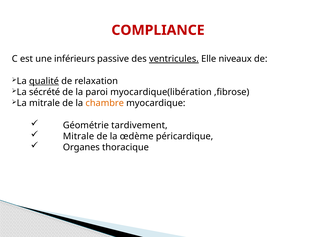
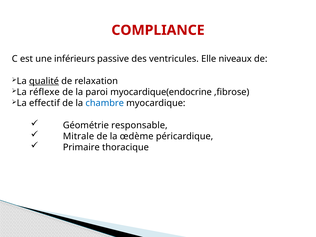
ventricules underline: present -> none (174, 59)
sécrété: sécrété -> réflexe (44, 92)
myocardique(libération: myocardique(libération -> myocardique(endocrine (161, 92)
La mitrale: mitrale -> effectif (44, 103)
chambre colour: orange -> blue (105, 103)
tardivement: tardivement -> responsable (139, 125)
Organes: Organes -> Primaire (81, 147)
